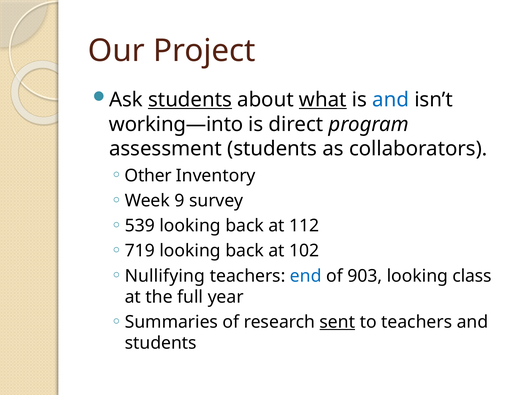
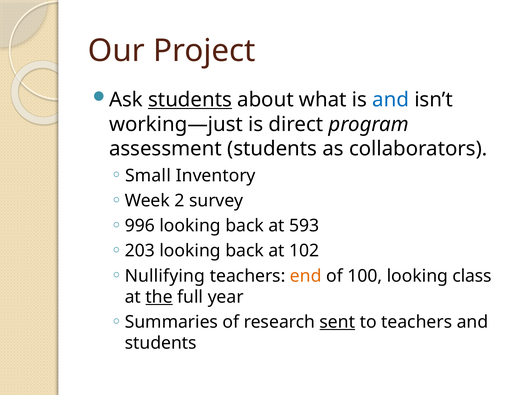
what underline: present -> none (323, 100)
working—into: working—into -> working—just (176, 124)
Other: Other -> Small (148, 176)
9: 9 -> 2 (180, 201)
539: 539 -> 996 (140, 226)
112: 112 -> 593 (304, 226)
719: 719 -> 203 (140, 251)
end colour: blue -> orange (306, 276)
903: 903 -> 100 (365, 276)
the underline: none -> present (159, 297)
